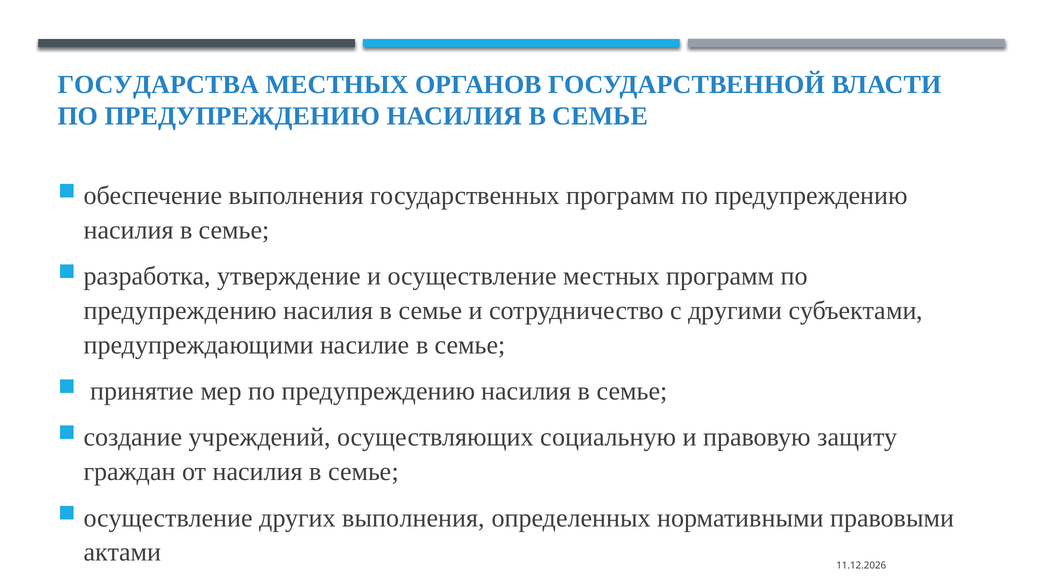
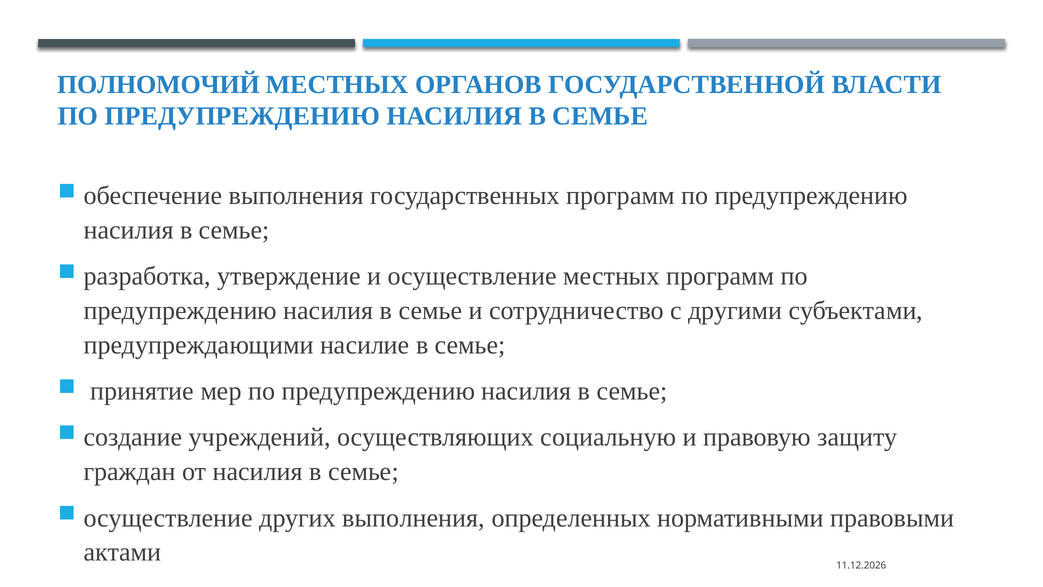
ГОСУДАРСТВА: ГОСУДАРСТВА -> ПОЛНОМОЧИЙ (159, 85)
